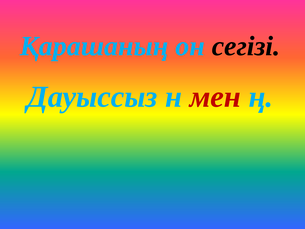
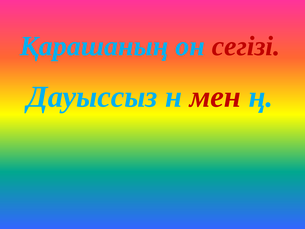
сегізі colour: black -> red (246, 46)
